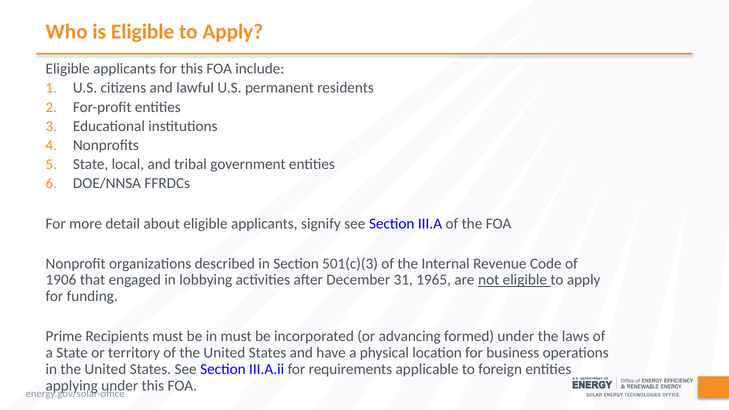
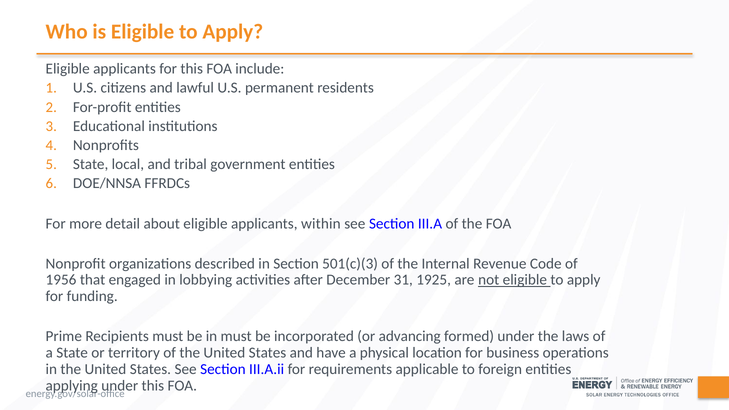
signify: signify -> within (321, 224)
1906: 1906 -> 1956 (61, 280)
1965: 1965 -> 1925 (434, 280)
